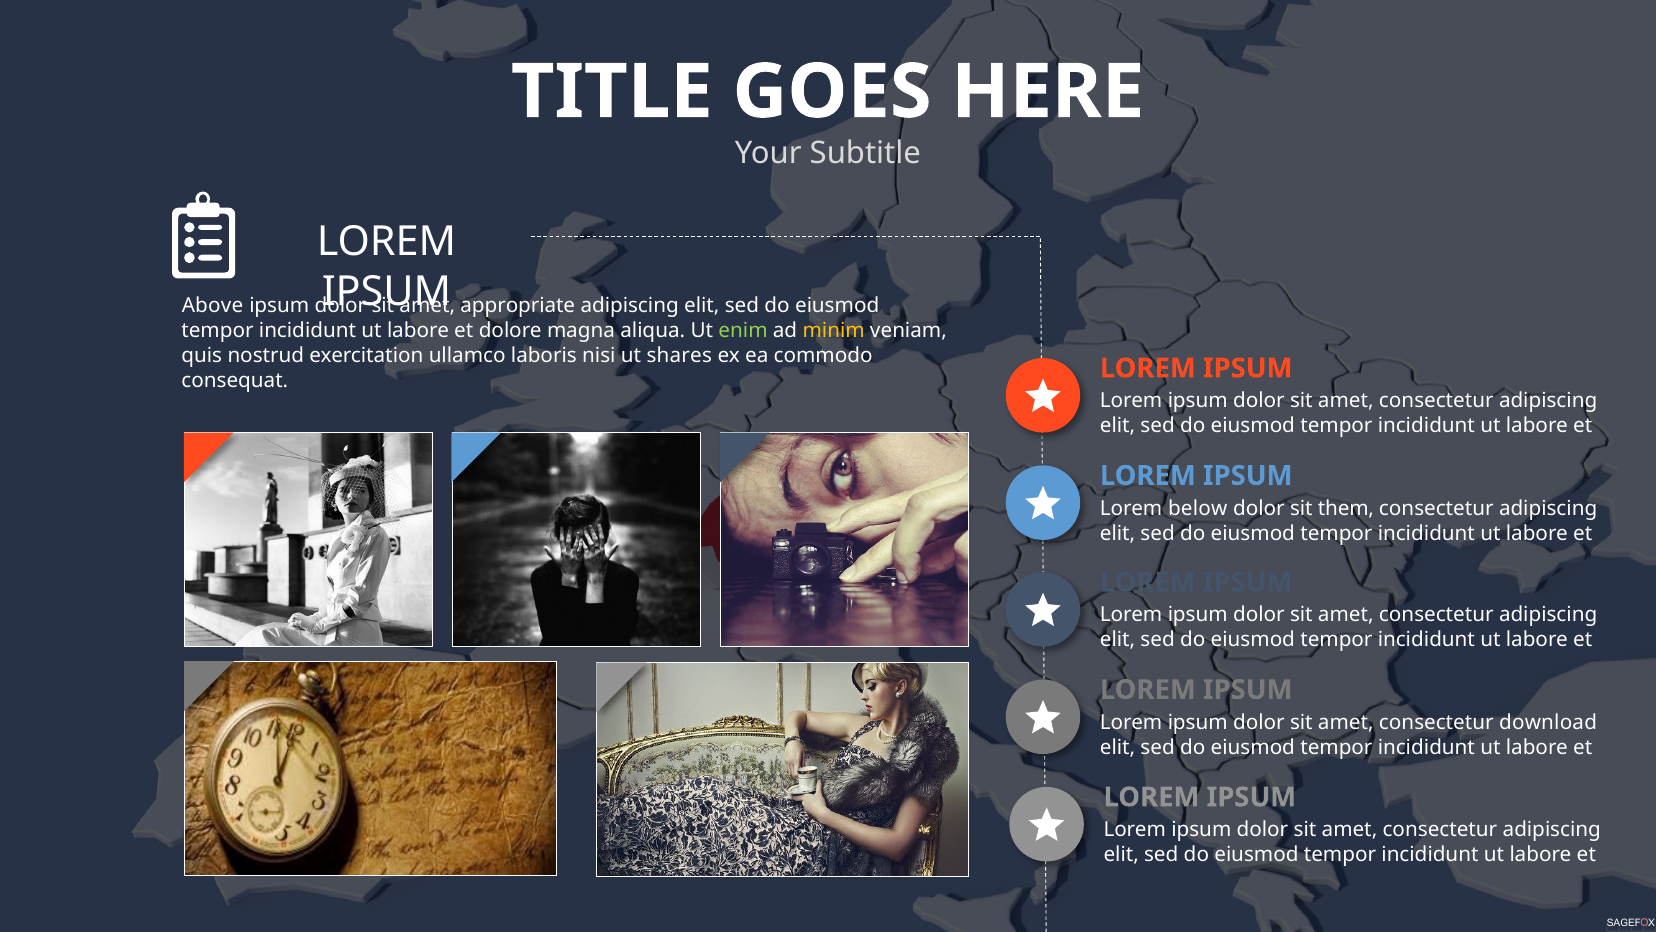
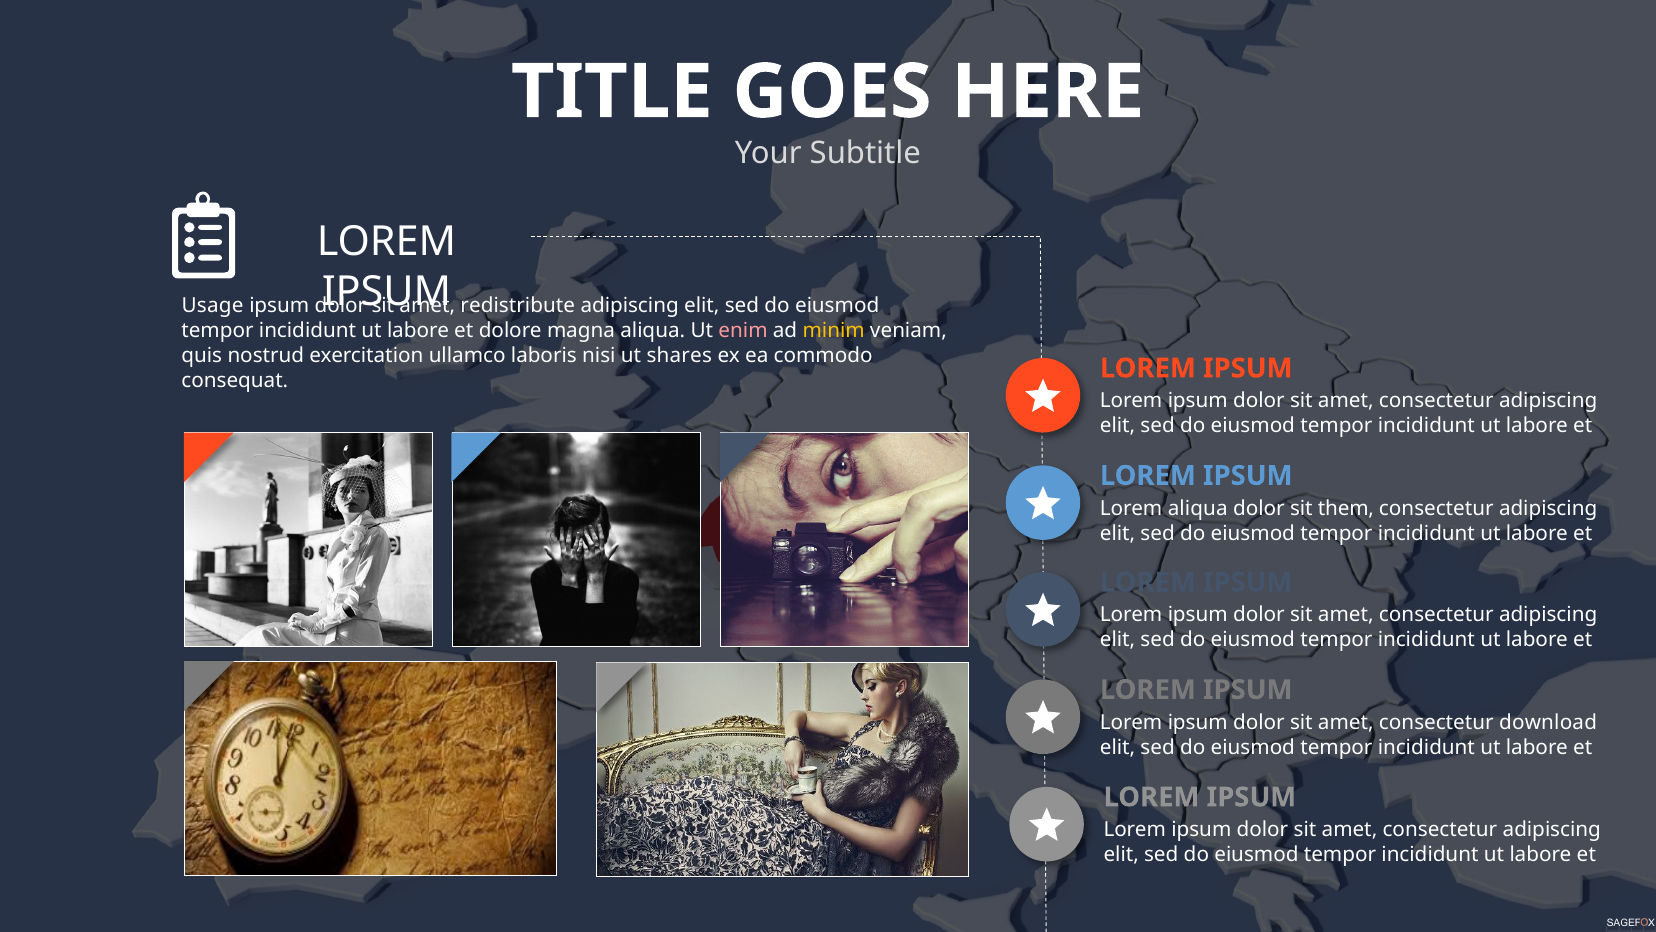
Above: Above -> Usage (213, 306)
appropriate: appropriate -> redistribute (518, 306)
enim colour: light green -> pink (743, 330)
Lorem below: below -> aliqua (1198, 508)
